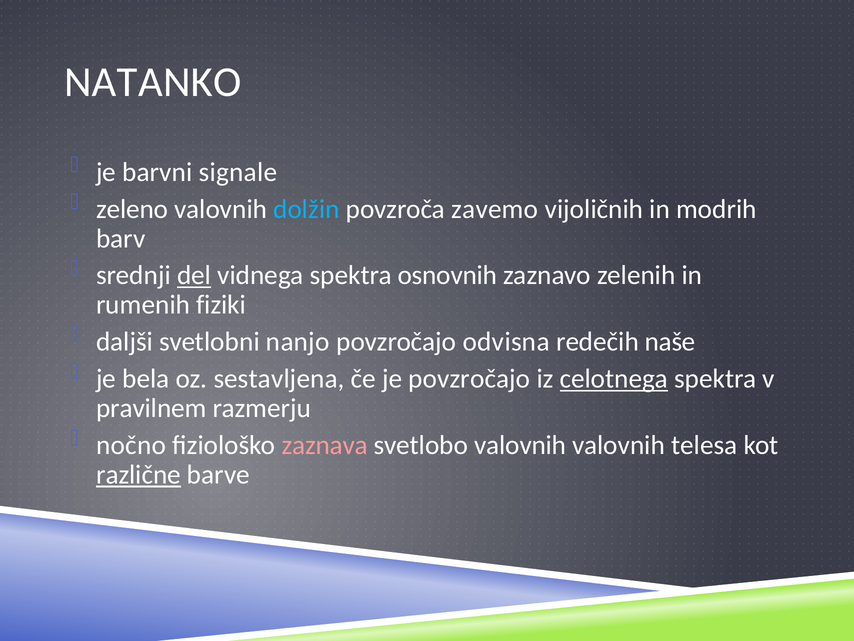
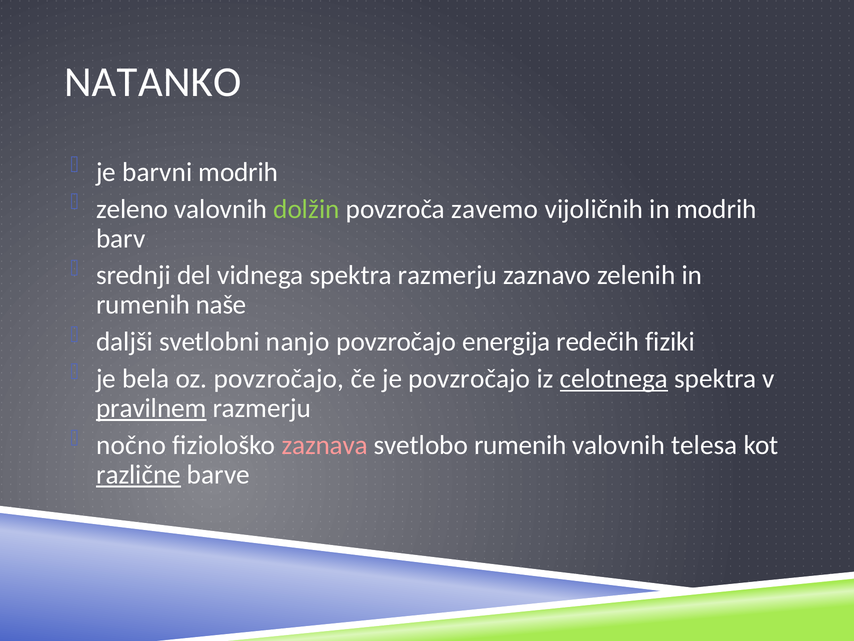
barvni signale: signale -> modrih (238, 172)
dolžin colour: light blue -> light green (306, 209)
del underline: present -> none (194, 275)
spektra osnovnih: osnovnih -> razmerju (447, 275)
fiziki: fiziki -> naše (221, 305)
odvisna: odvisna -> energija (506, 342)
naše: naše -> fiziki (670, 342)
oz sestavljena: sestavljena -> povzročajo (279, 379)
pravilnem underline: none -> present (151, 408)
svetlobo valovnih: valovnih -> rumenih (520, 445)
